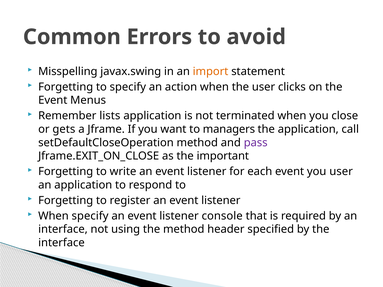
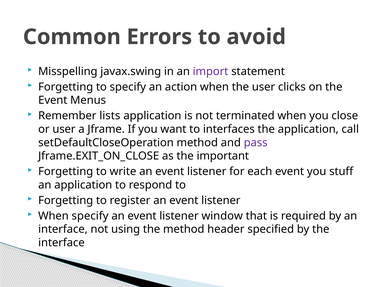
import colour: orange -> purple (211, 71)
or gets: gets -> user (64, 129)
managers: managers -> interfaces (229, 129)
you user: user -> stuff (341, 172)
console: console -> window (222, 216)
